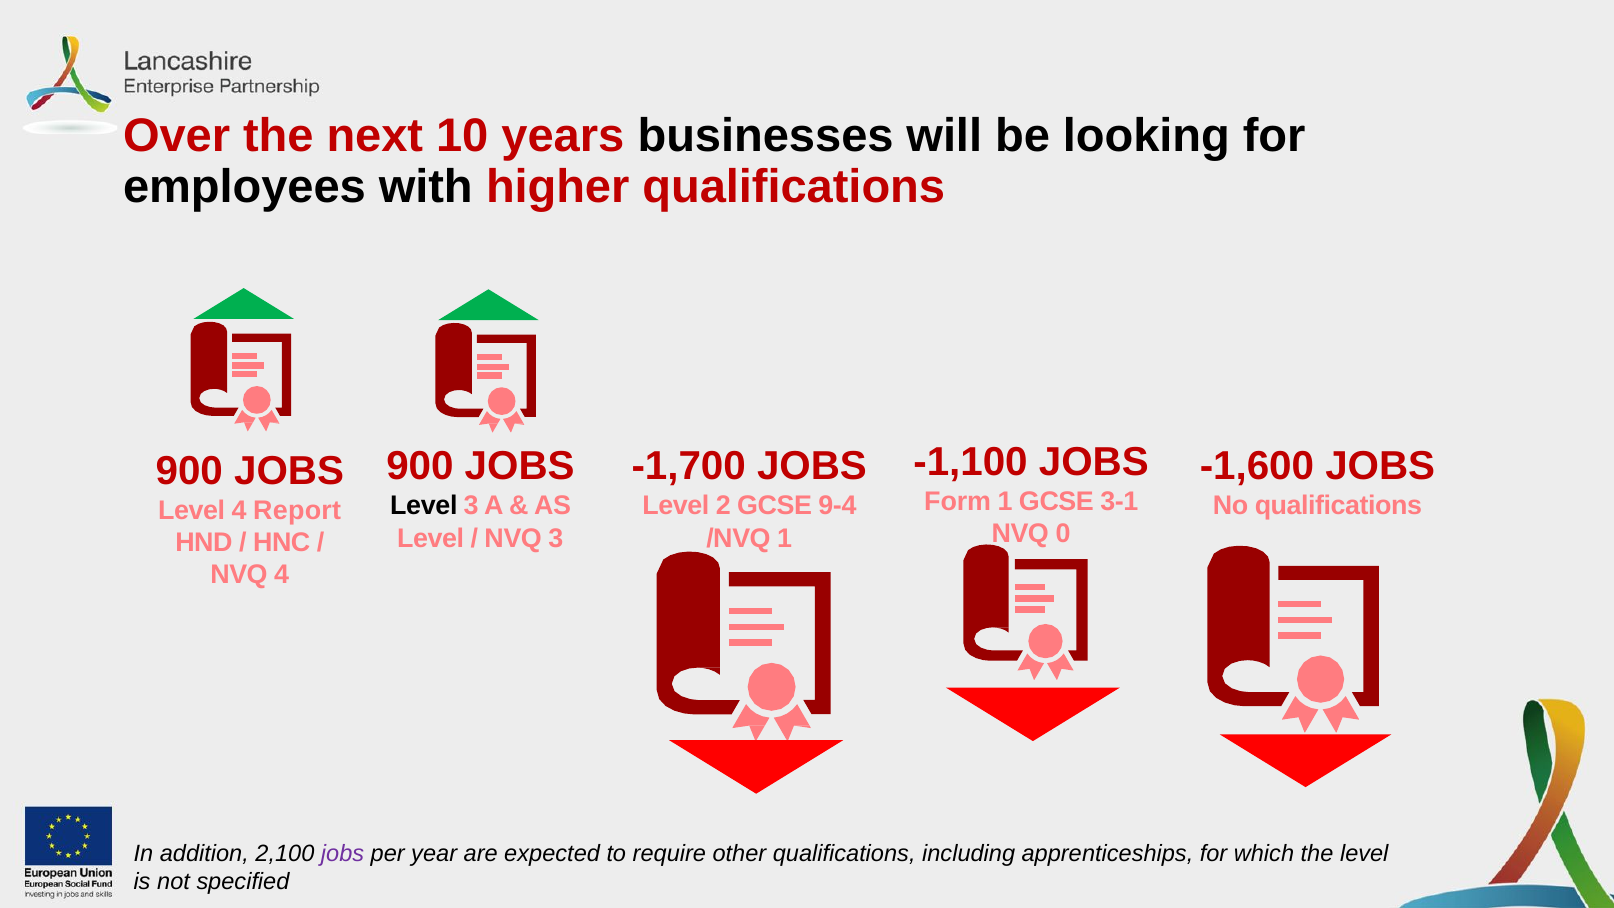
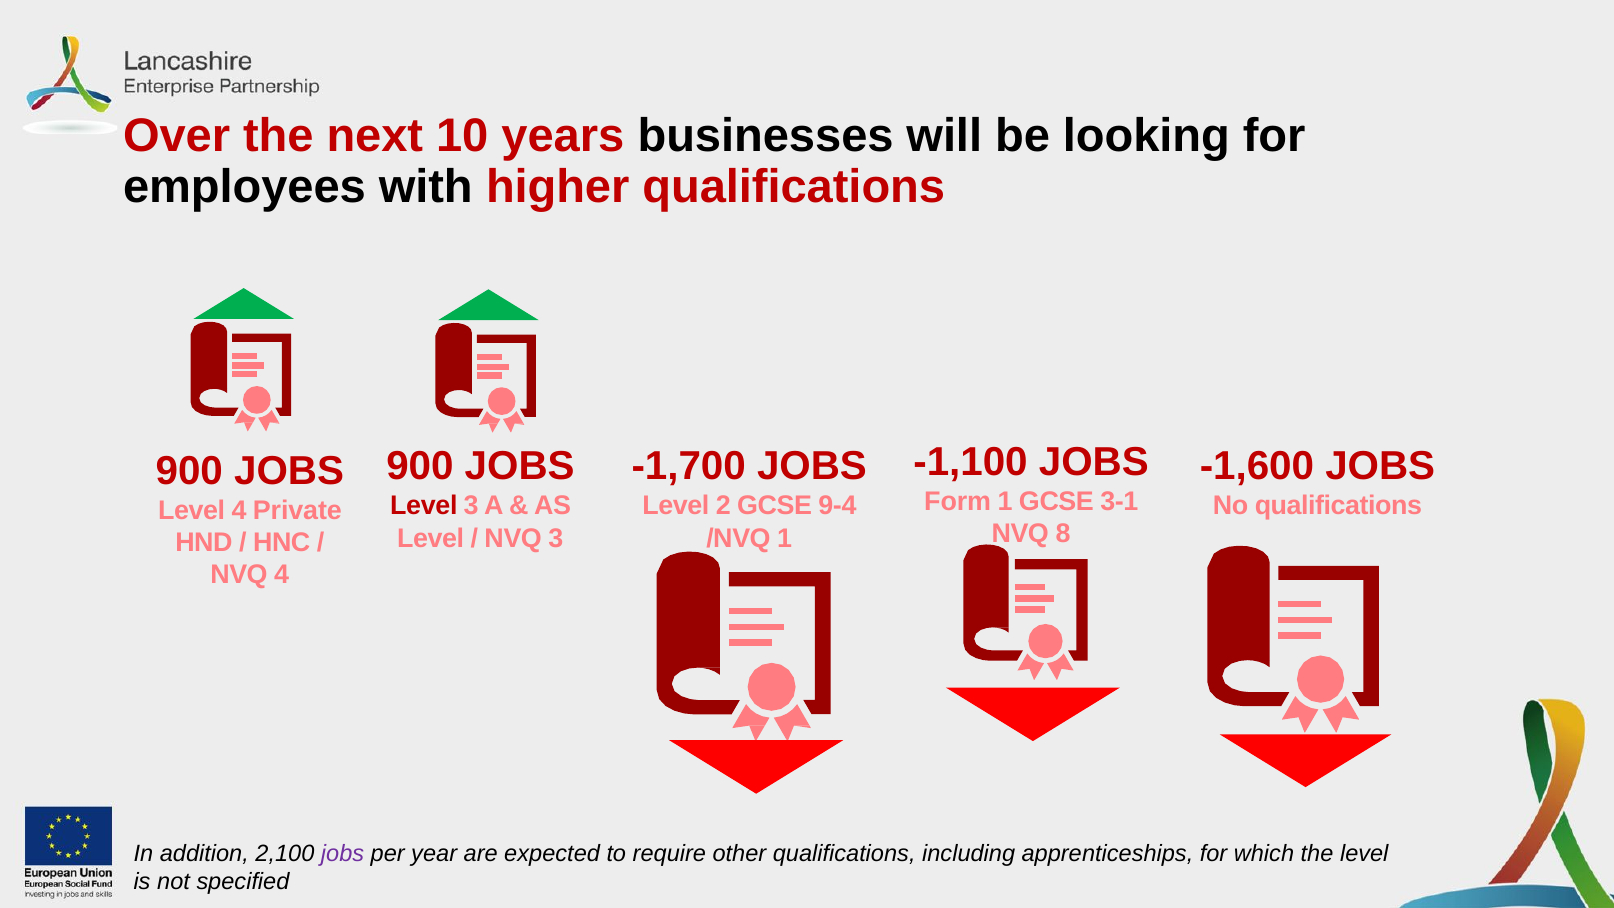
Level colour: black -> red (424, 506)
Report: Report -> Private (297, 510)
0: 0 -> 8 (1063, 534)
